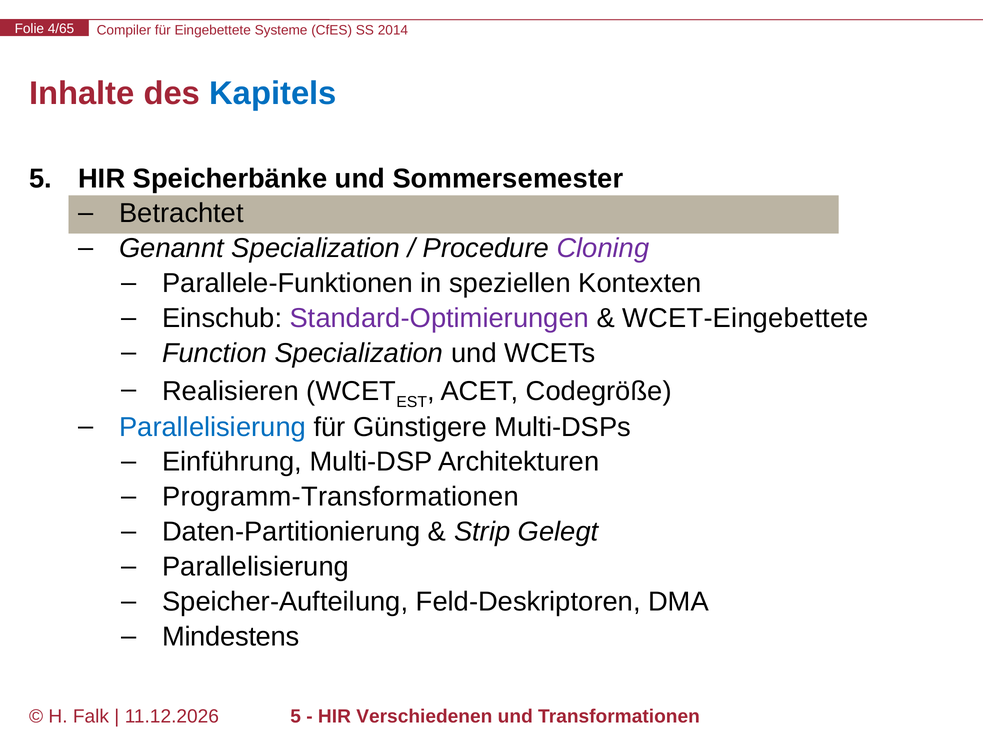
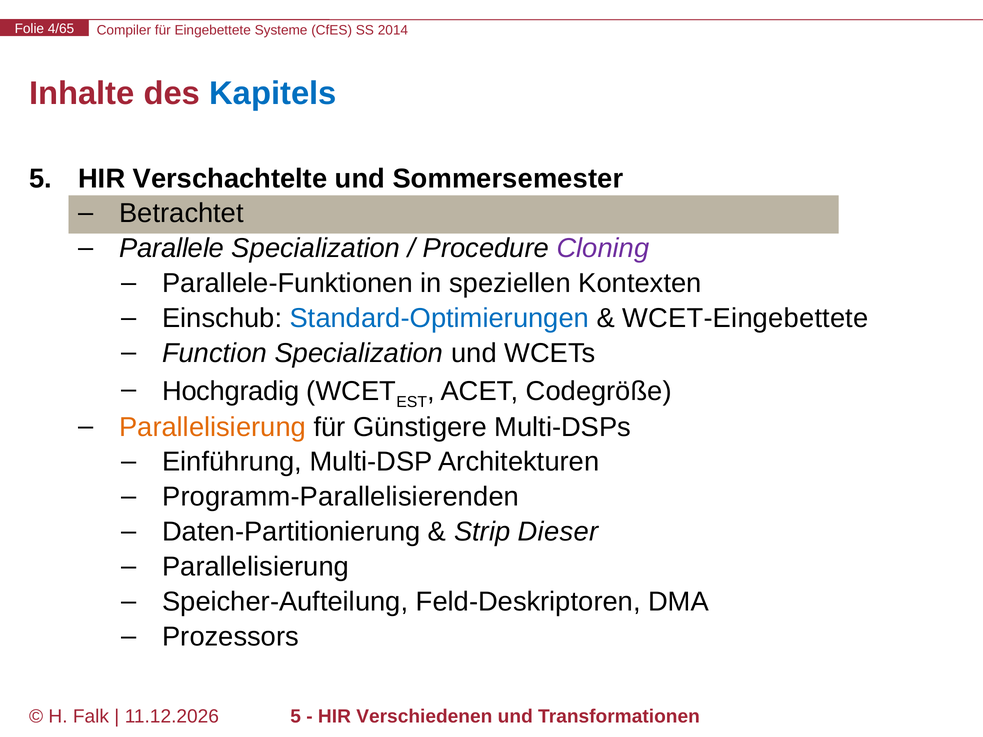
Speicherbänke: Speicherbänke -> Verschachtelte (230, 179)
Genannt: Genannt -> Parallele (172, 248)
Standard-Optimierungen colour: purple -> blue (439, 318)
Realisieren: Realisieren -> Hochgradig (231, 391)
Parallelisierung colour: blue -> orange (213, 427)
Programm-Transformationen: Programm-Transformationen -> Programm-Parallelisierenden (341, 497)
Gelegt: Gelegt -> Dieser (558, 532)
Mindestens: Mindestens -> Prozessors (231, 637)
